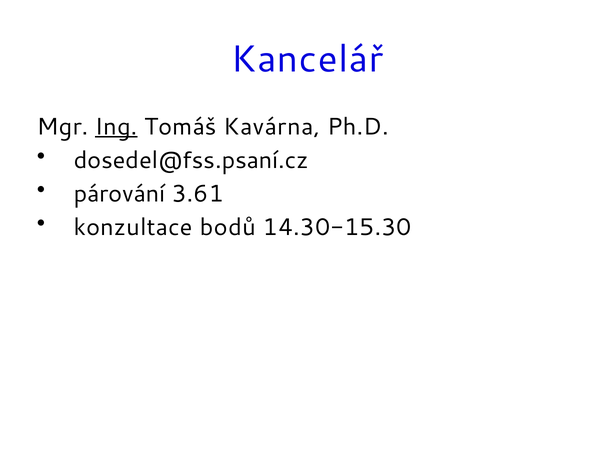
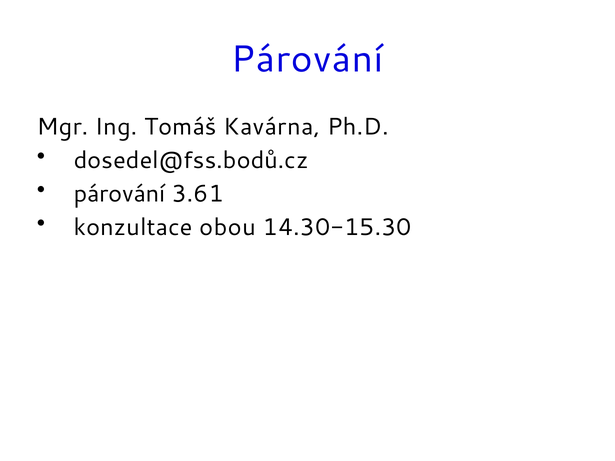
Kancelář: Kancelář -> Párování (307, 60)
Ing underline: present -> none (116, 127)
dosedel@fss.psaní.cz: dosedel@fss.psaní.cz -> dosedel@fss.bodů.cz (191, 160)
bodů: bodů -> obou (228, 227)
